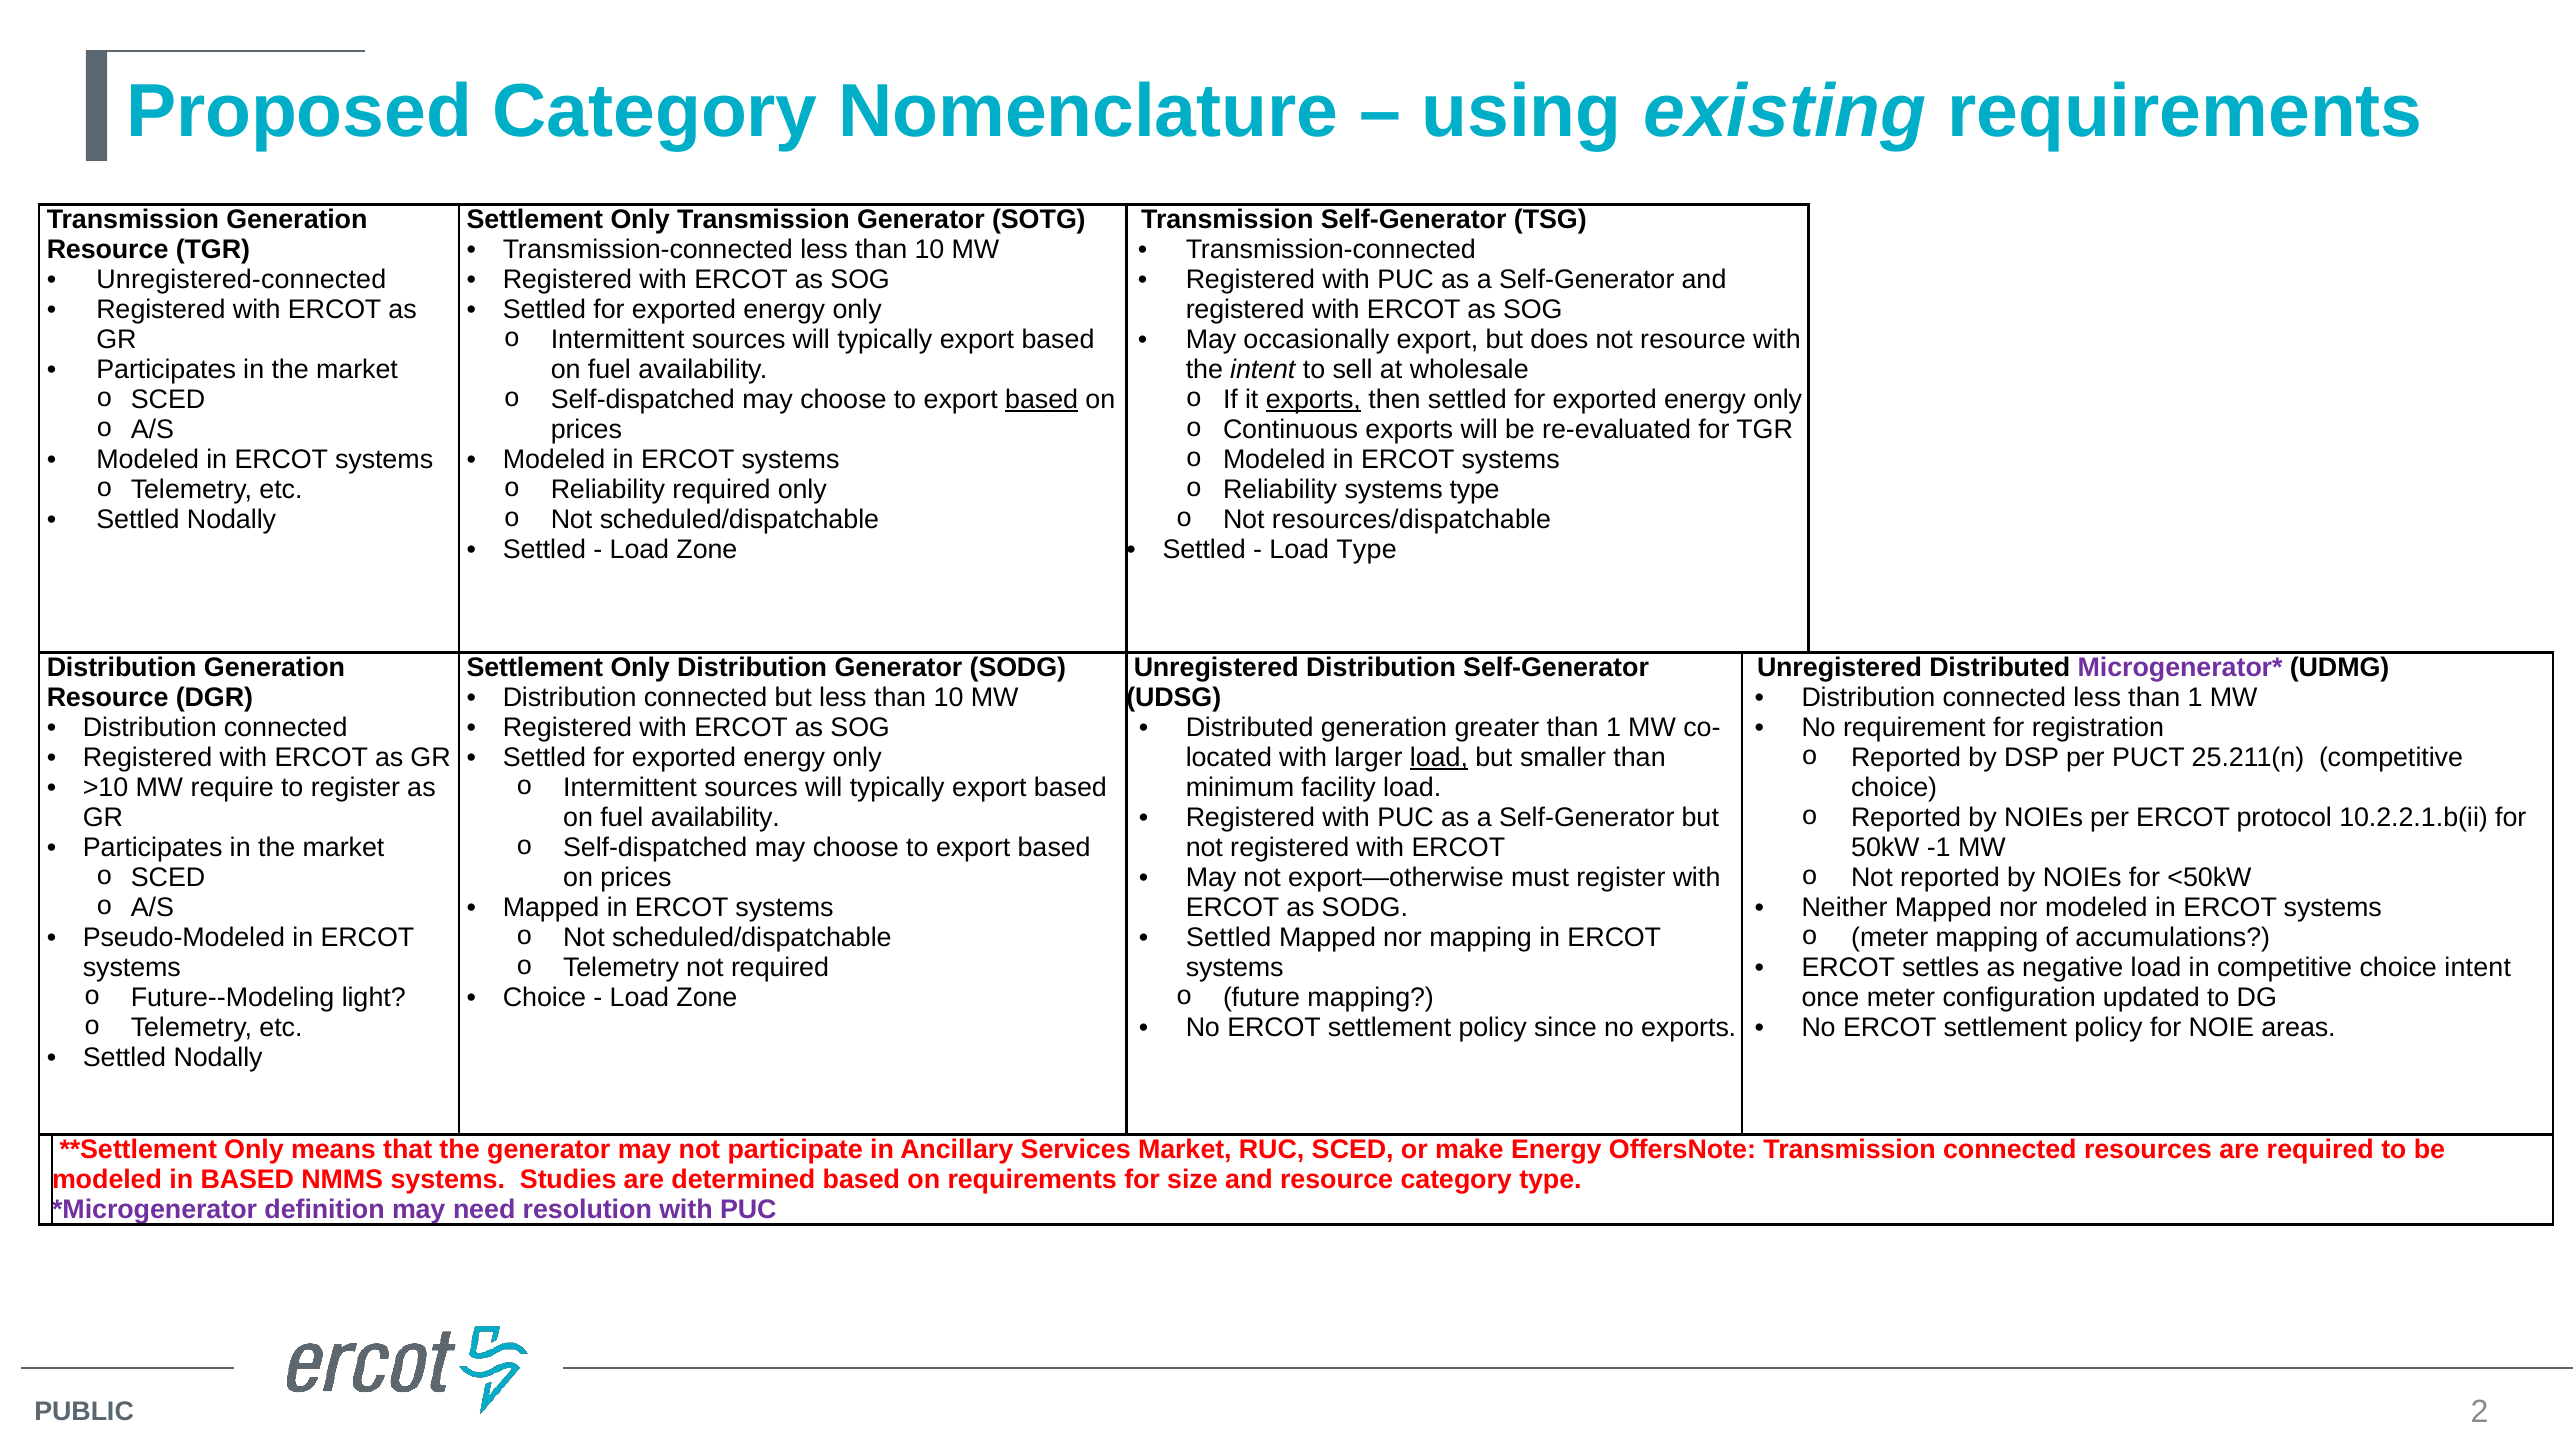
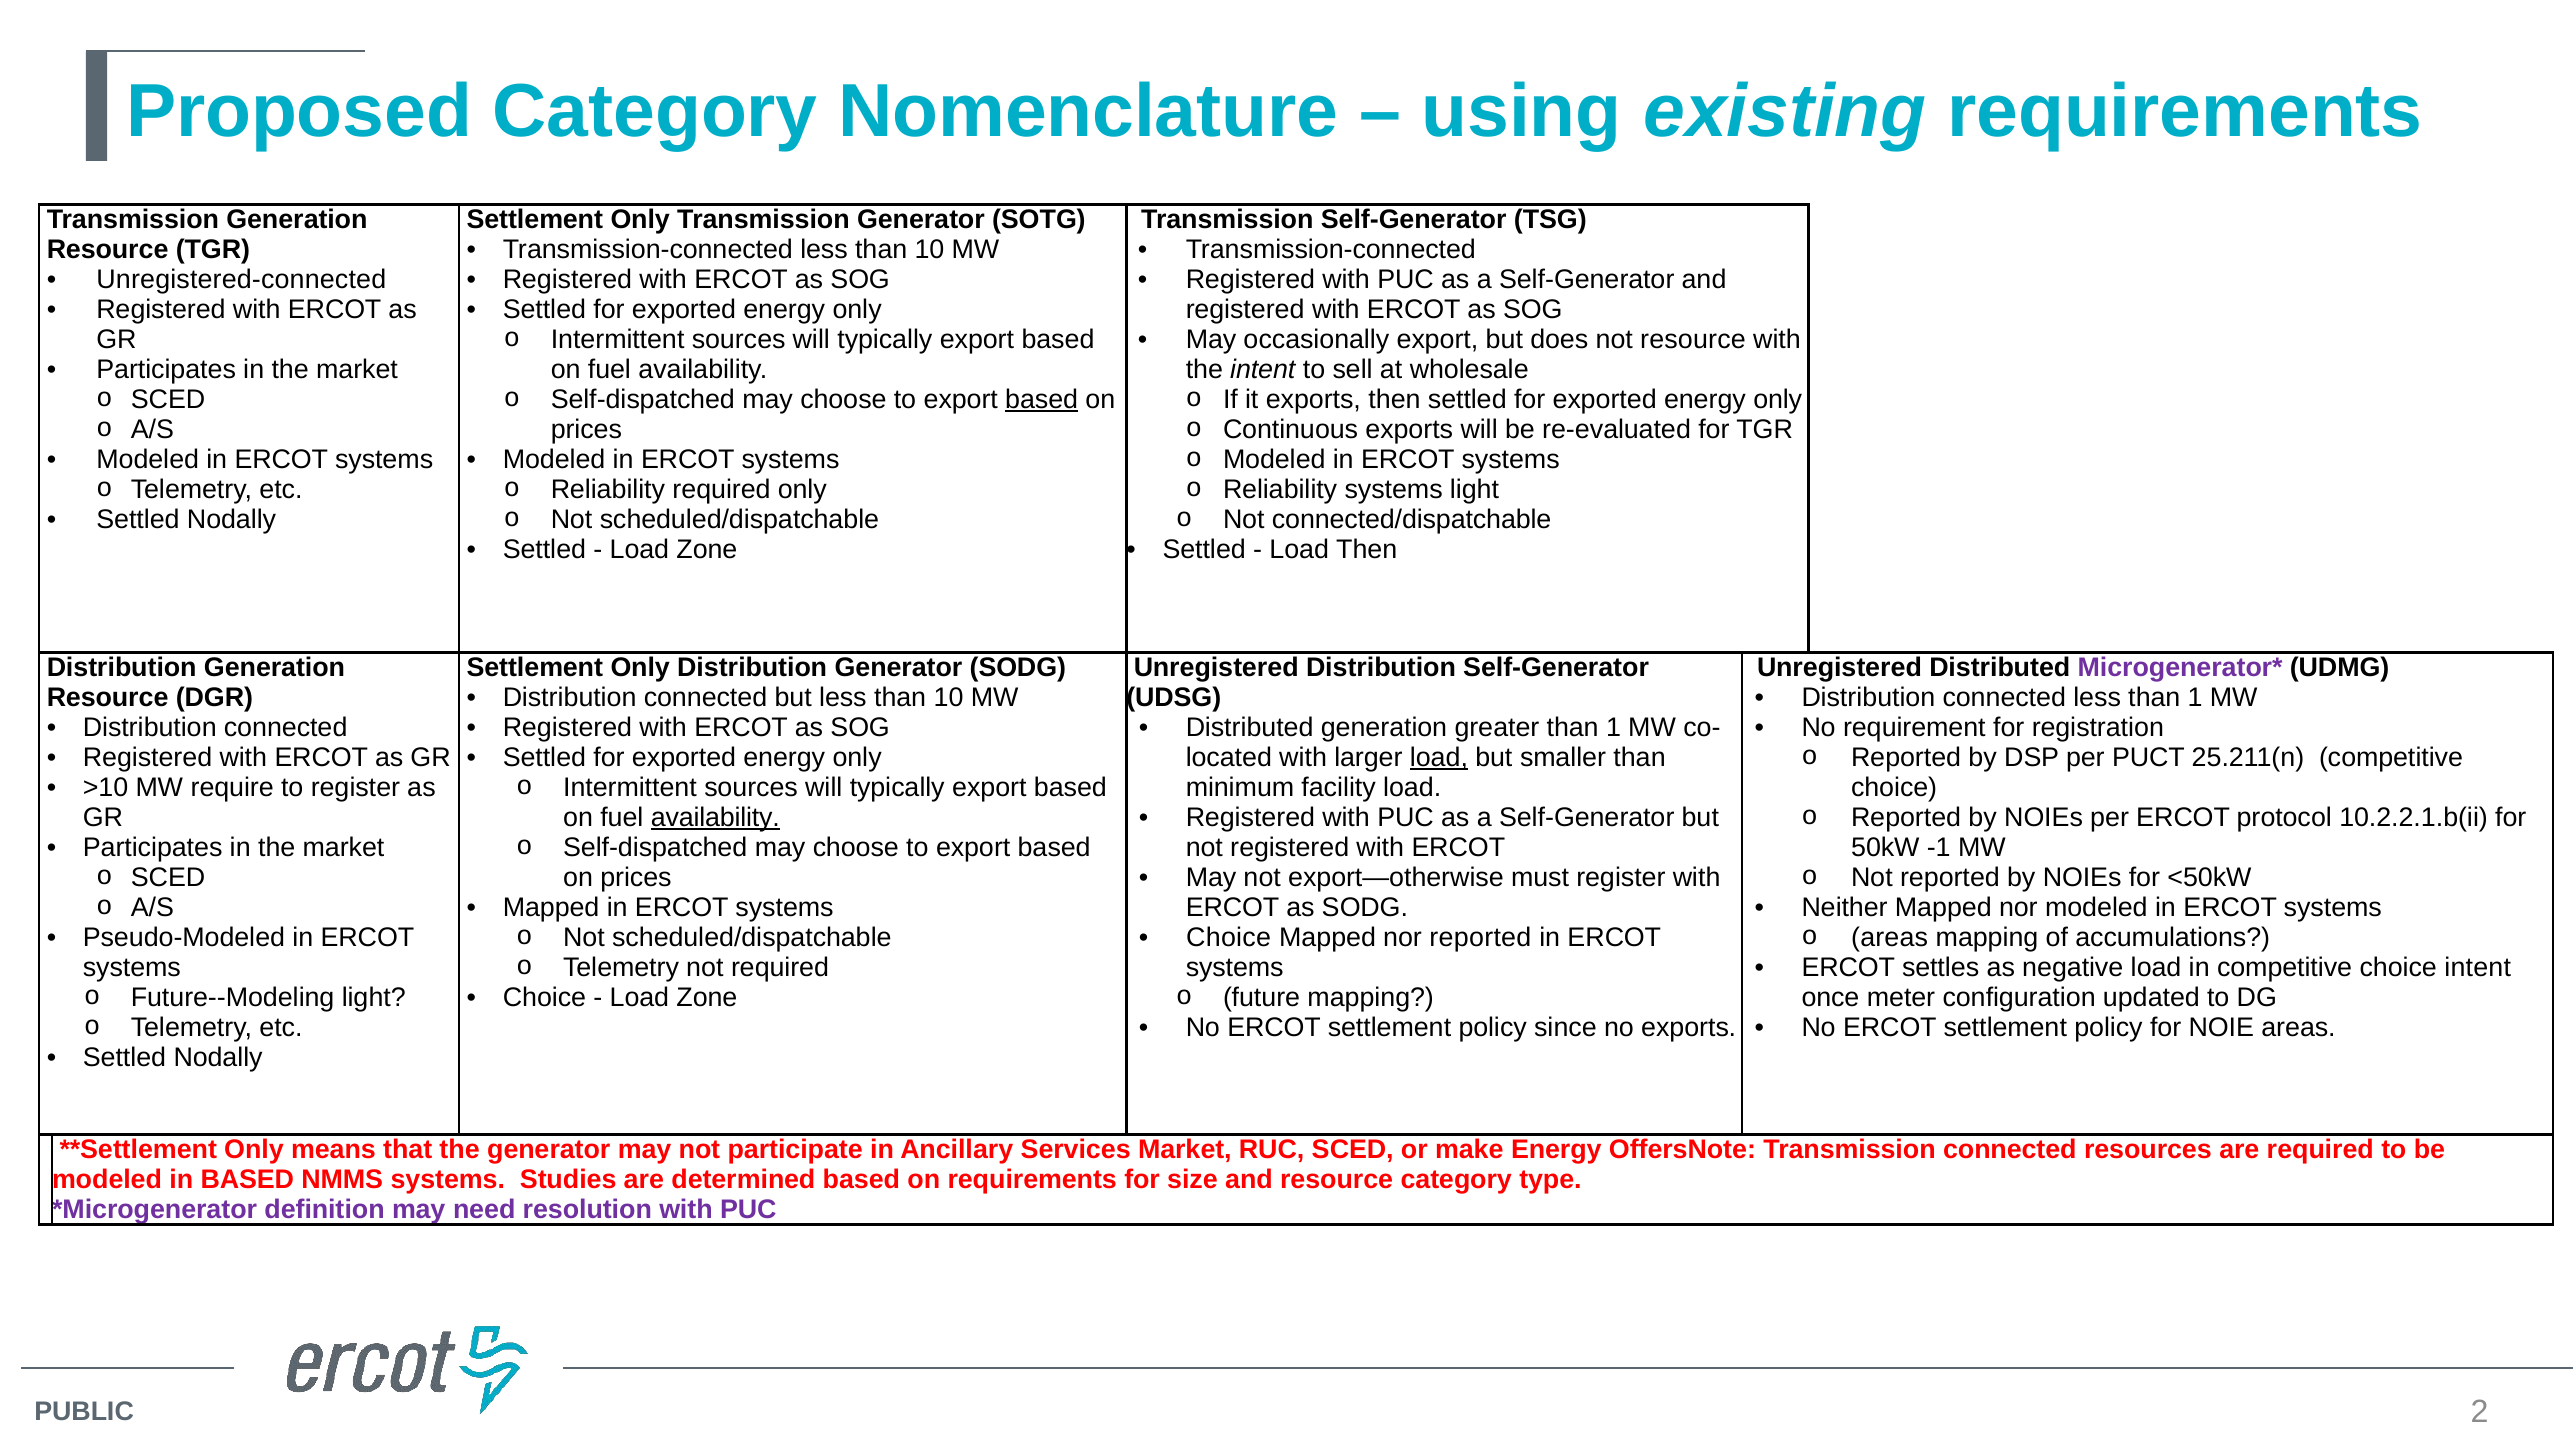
exports underline: present -> none (1313, 400)
systems type: type -> light (1475, 489)
resources/dispatchable: resources/dispatchable -> connected/dispatchable (1412, 519)
Load Type: Type -> Then (1367, 549)
availability underline: none -> present (715, 818)
Settled: Settled -> Choice (1229, 938)
nor mapping: mapping -> reported (1480, 938)
meter: meter -> areas (1890, 938)
